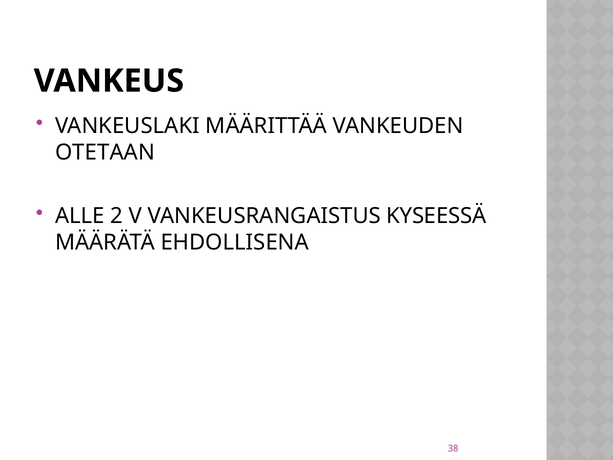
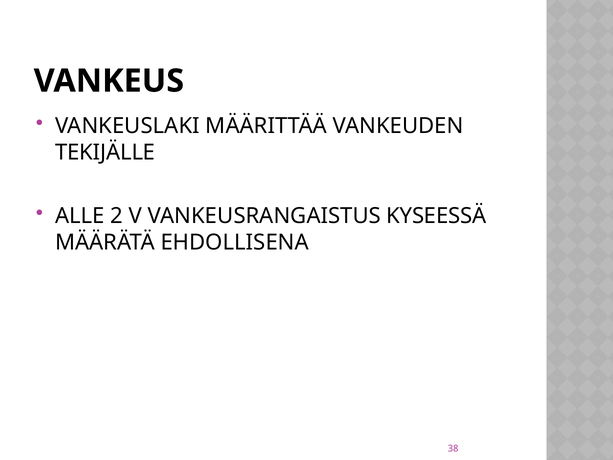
OTETAAN: OTETAAN -> TEKIJÄLLE (105, 152)
